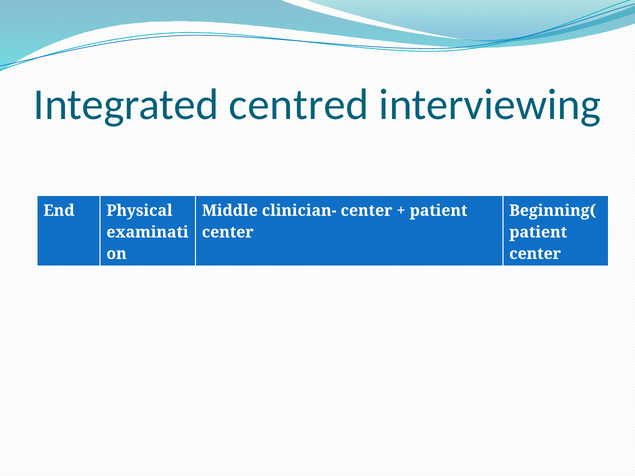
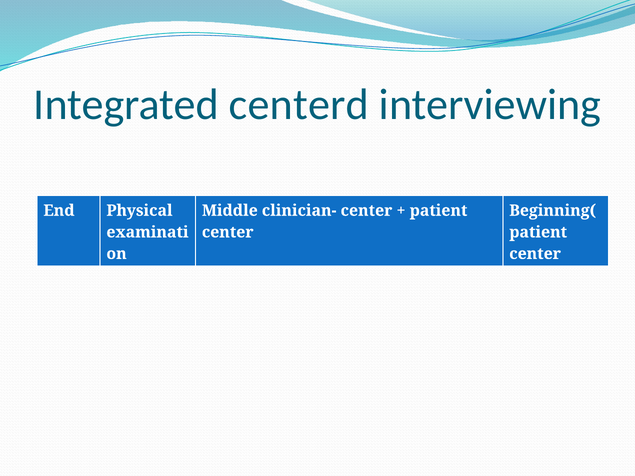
centred: centred -> centerd (299, 105)
